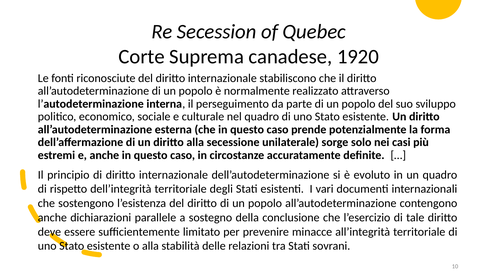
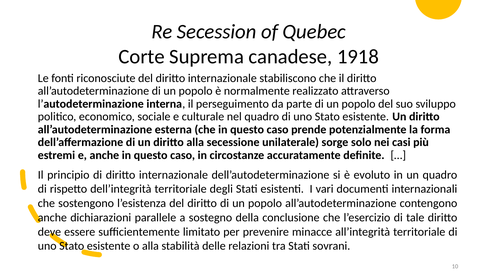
1920: 1920 -> 1918 (358, 57)
